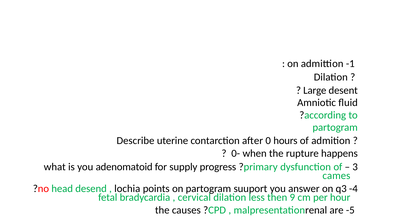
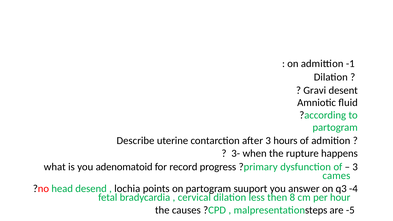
Large: Large -> Gravi (315, 90)
after 0: 0 -> 3 (268, 141)
0-: 0- -> 3- (236, 154)
supply: supply -> record (183, 167)
9: 9 -> 8 (292, 197)
renal: renal -> steps (316, 210)
